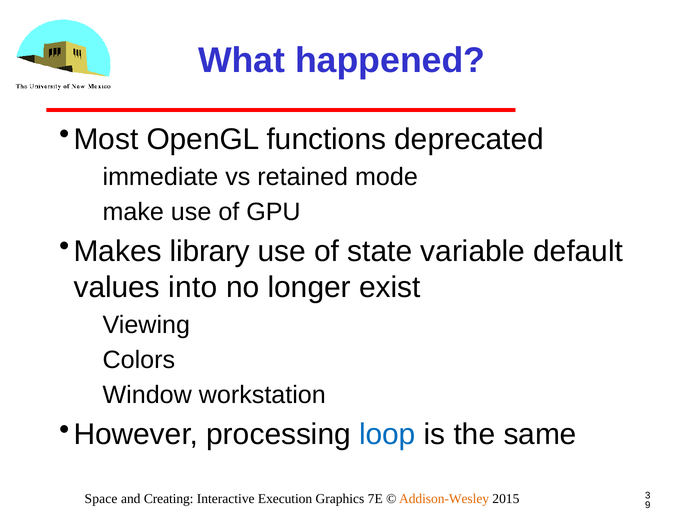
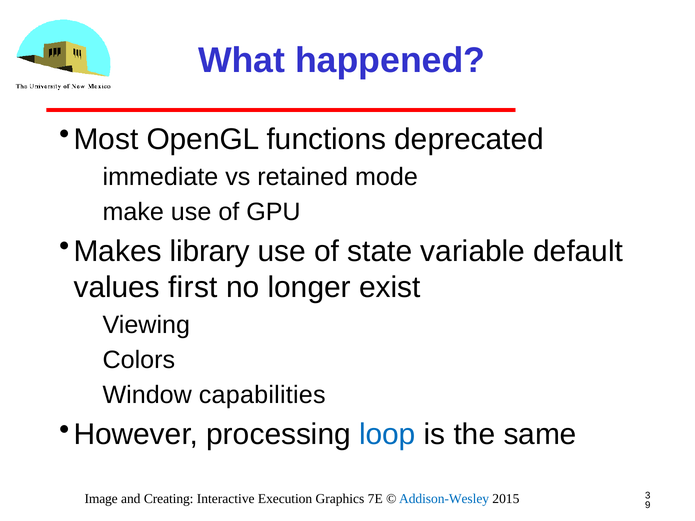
into: into -> first (193, 287)
workstation: workstation -> capabilities (262, 395)
Space: Space -> Image (101, 499)
Addison-Wesley colour: orange -> blue (444, 499)
